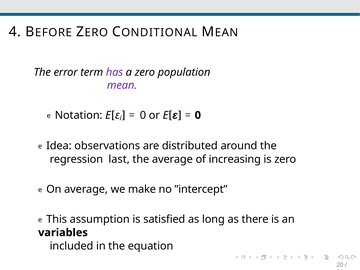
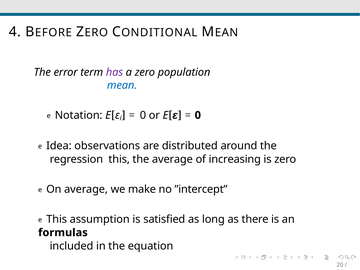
mean colour: purple -> blue (122, 85)
regression last: last -> this (119, 159)
variables: variables -> formulas (63, 233)
